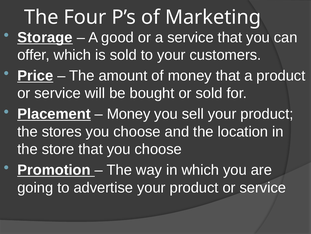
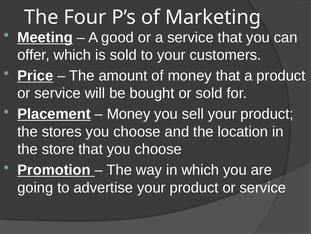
Storage: Storage -> Meeting (45, 37)
